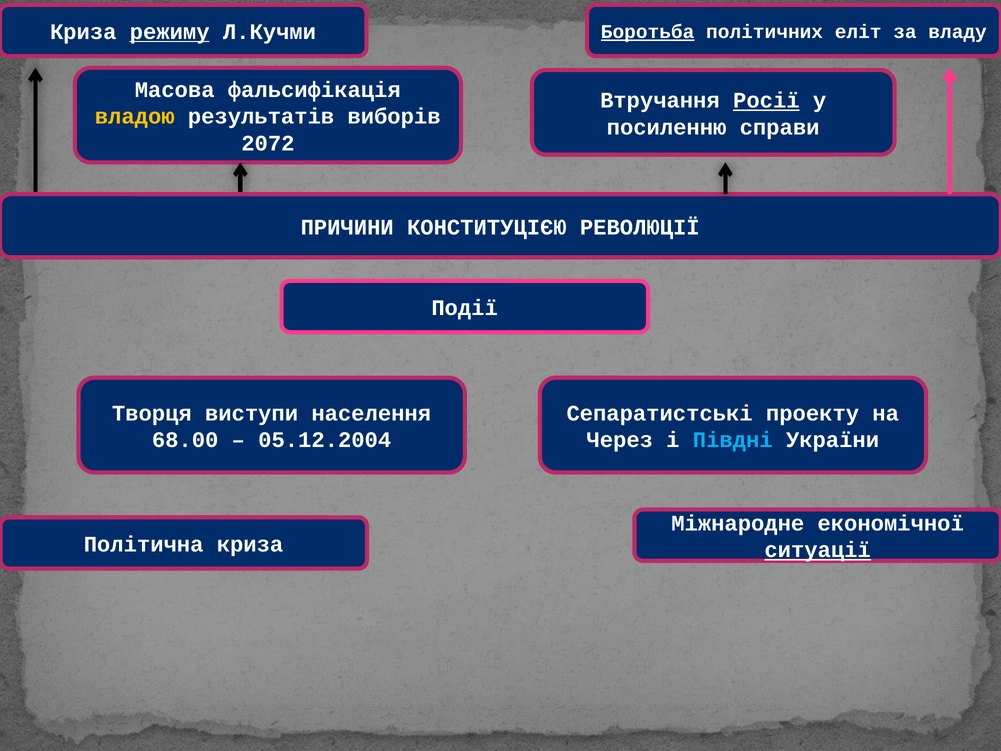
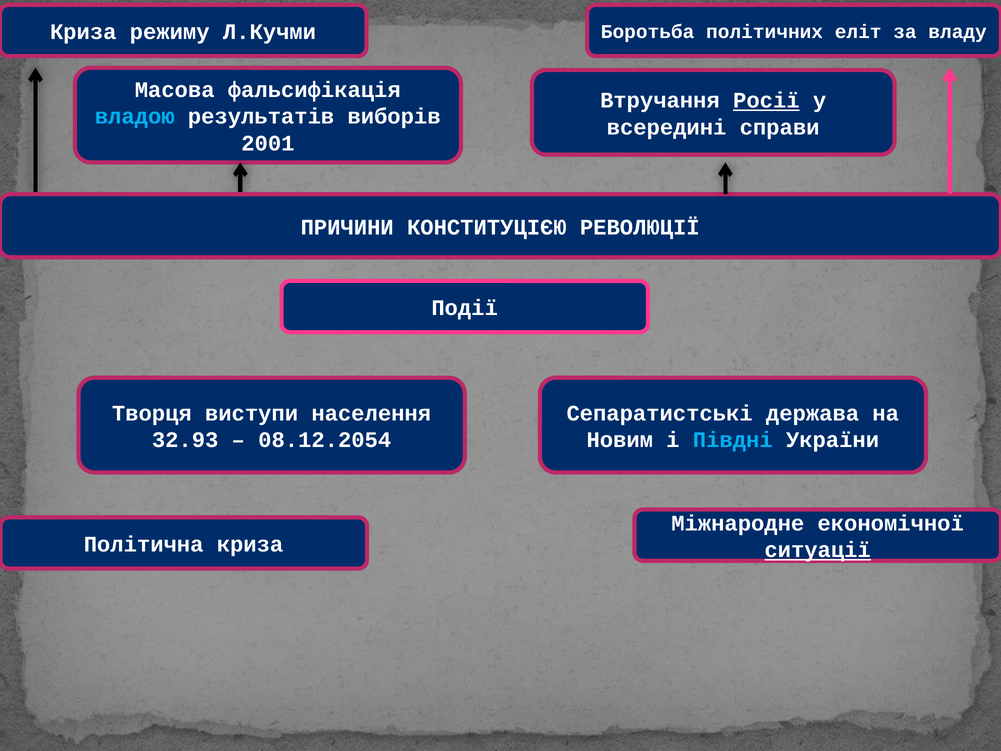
режиму underline: present -> none (170, 32)
Боротьба underline: present -> none (648, 32)
владою colour: yellow -> light blue (135, 117)
посиленню: посиленню -> всередині (667, 127)
2072: 2072 -> 2001 (268, 143)
проекту: проекту -> держава (813, 413)
68.00: 68.00 -> 32.93 (185, 440)
05.12.2004: 05.12.2004 -> 08.12.2054 (325, 440)
Через: Через -> Новим (620, 440)
